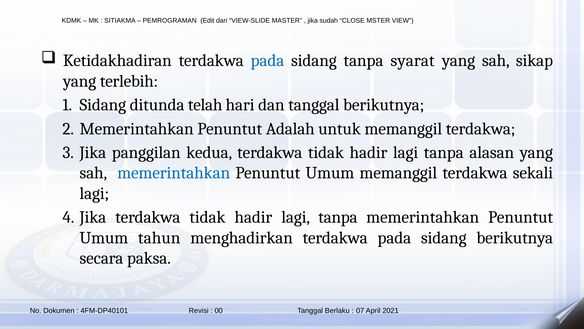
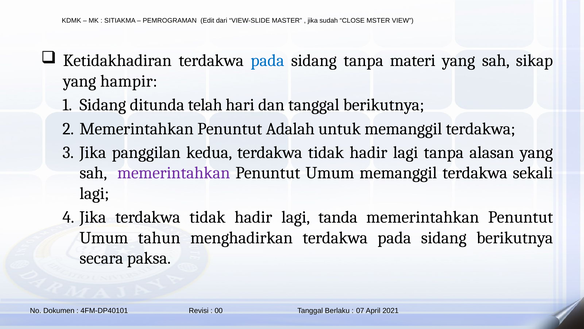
syarat: syarat -> materi (413, 61)
terlebih: terlebih -> hampir (129, 81)
memerintahkan colour: blue -> purple (174, 173)
tanpa: tanpa -> tanda (338, 217)
